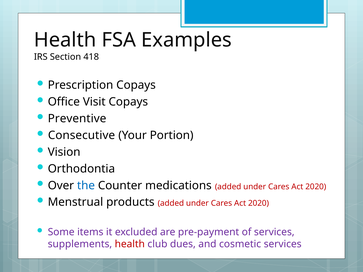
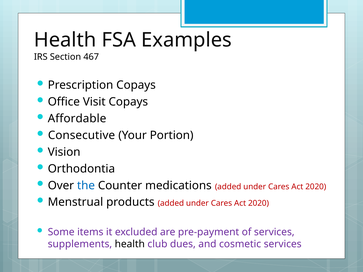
418: 418 -> 467 (91, 57)
Preventive: Preventive -> Affordable (77, 119)
health colour: red -> black (130, 244)
